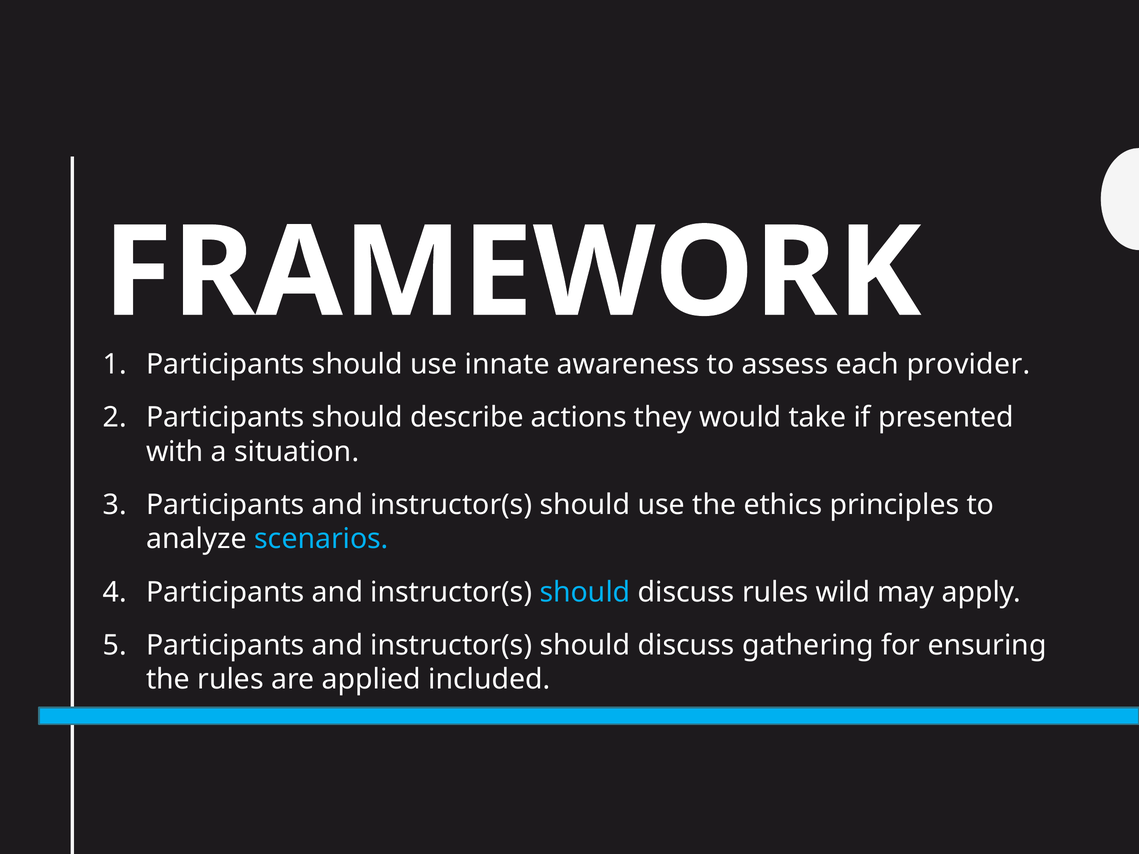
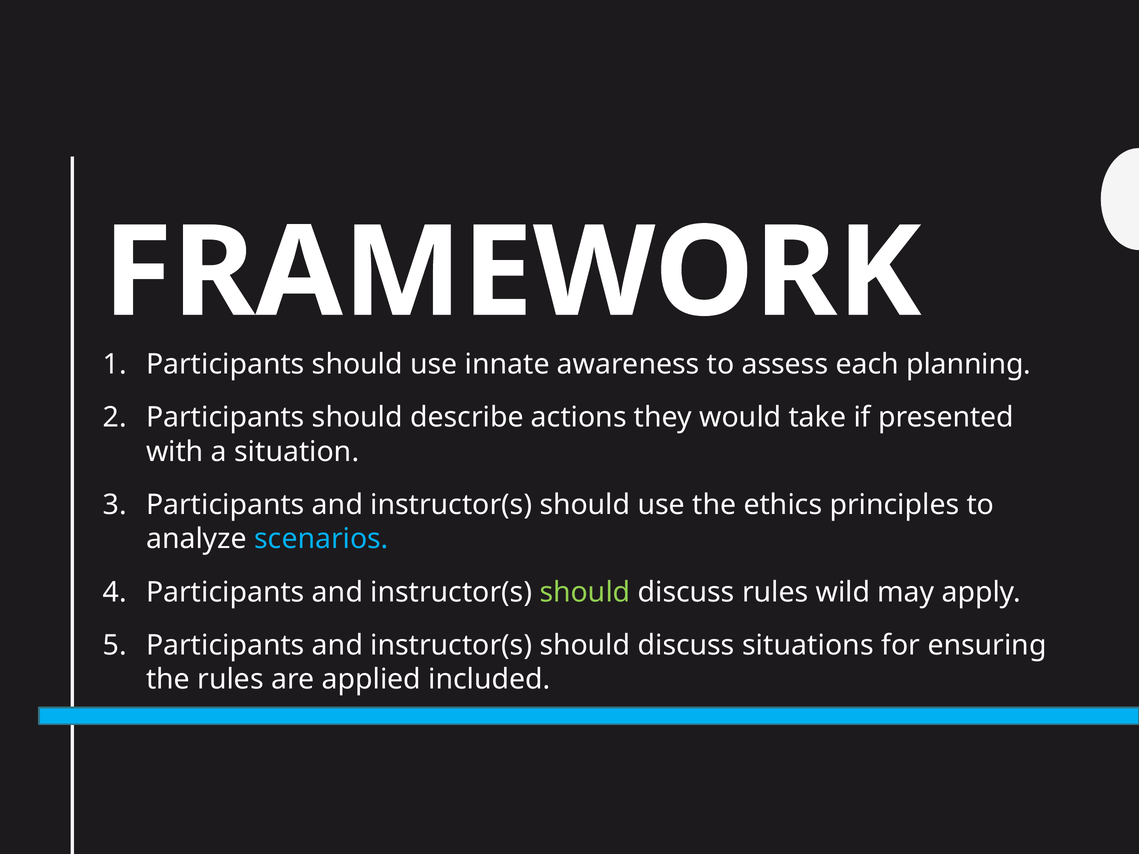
provider: provider -> planning (969, 364)
should colour: light blue -> light green (585, 592)
gathering: gathering -> situations (808, 646)
